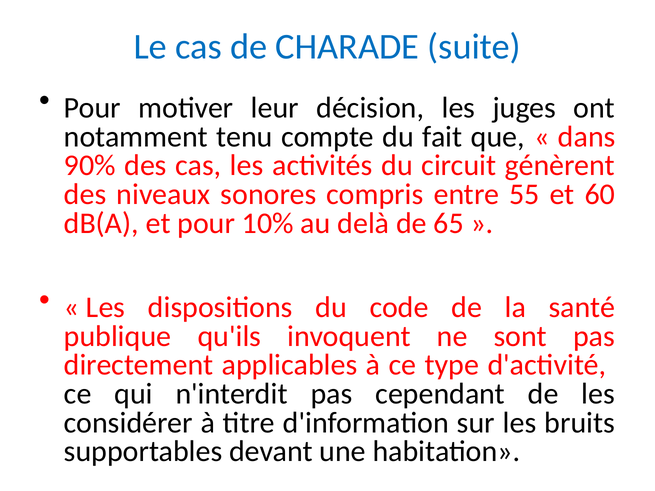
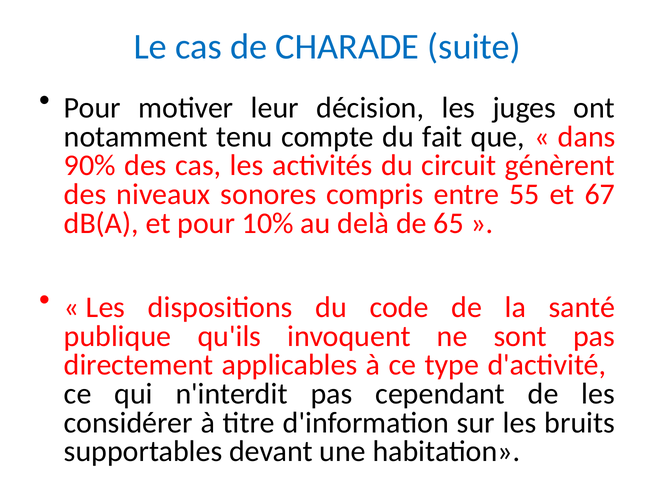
60: 60 -> 67 (600, 194)
